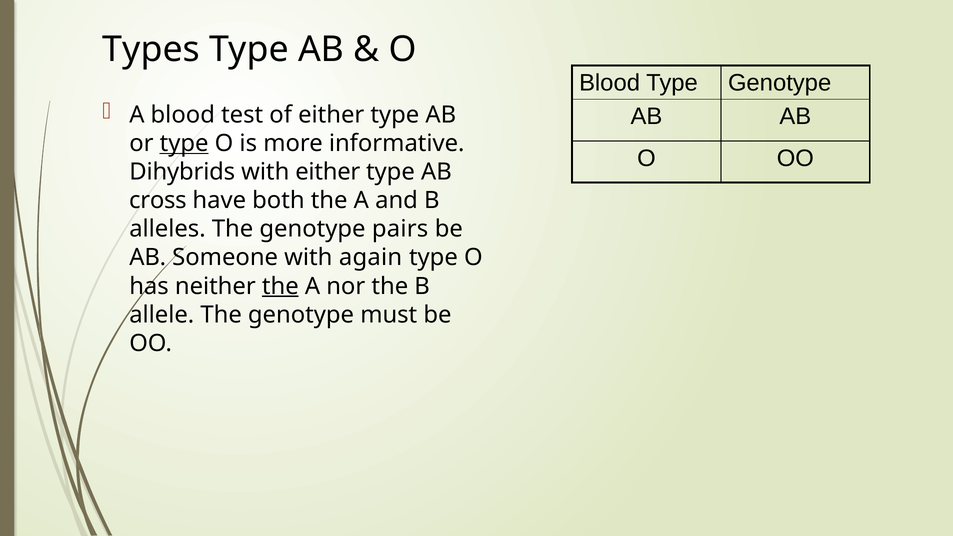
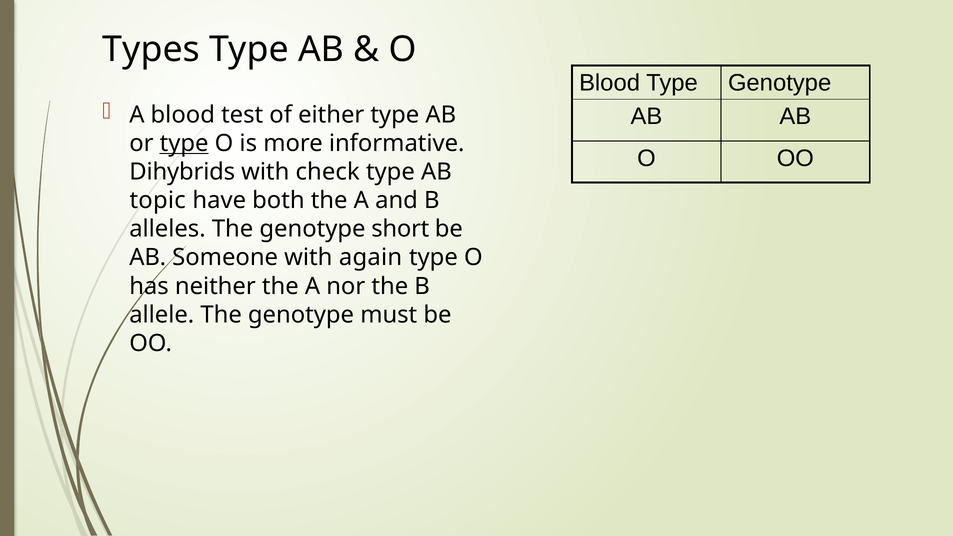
with either: either -> check (328, 172)
cross: cross -> topic (158, 200)
pairs: pairs -> short (400, 229)
the underline: present -> none (280, 286)
